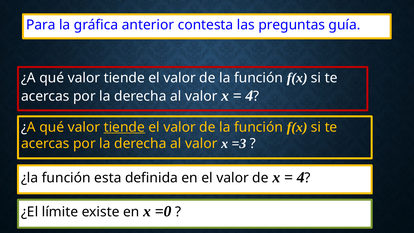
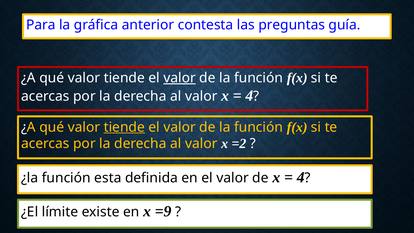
valor underline: none -> present (180, 78)
=3: =3 -> =2 (239, 144)
=0: =0 -> =9 (163, 211)
